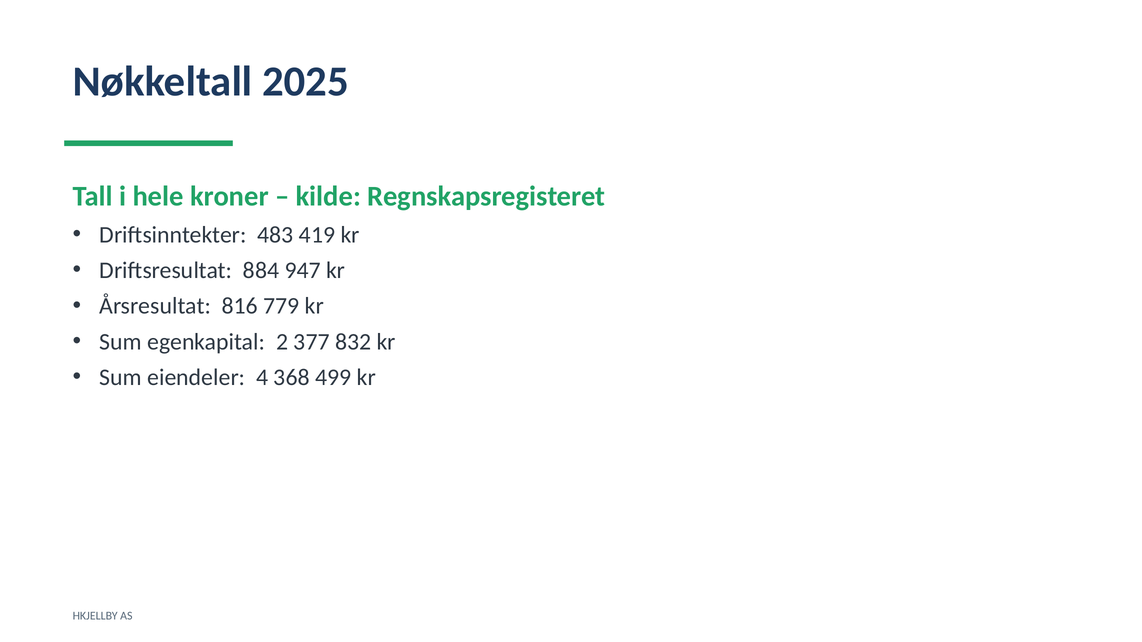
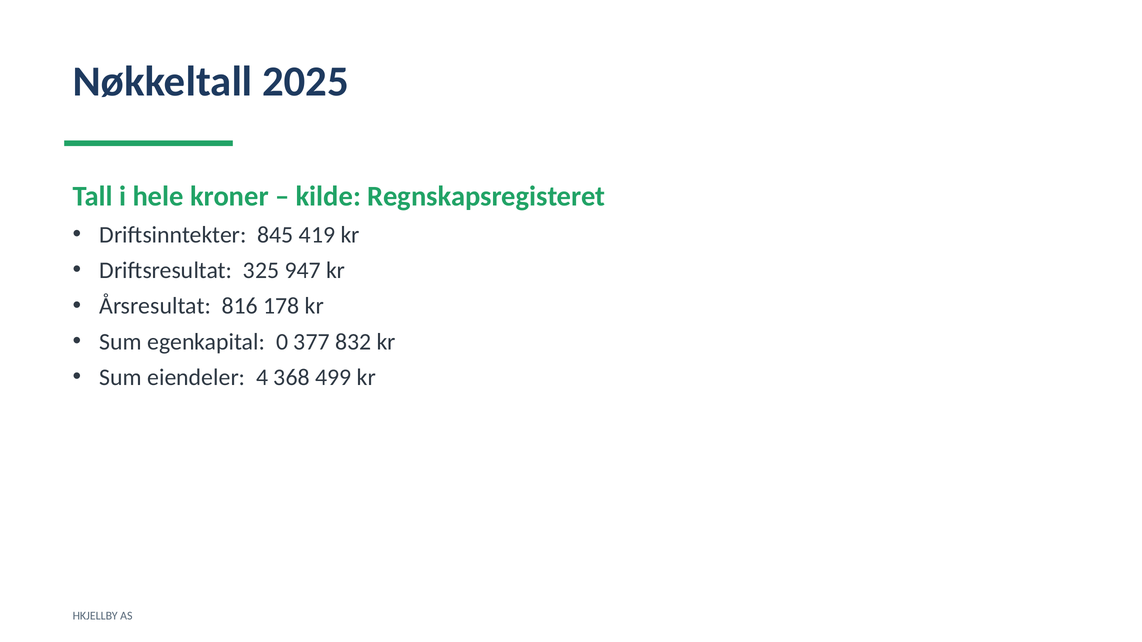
483: 483 -> 845 (275, 235)
884: 884 -> 325 (261, 271)
779: 779 -> 178 (281, 306)
2: 2 -> 0 (282, 342)
